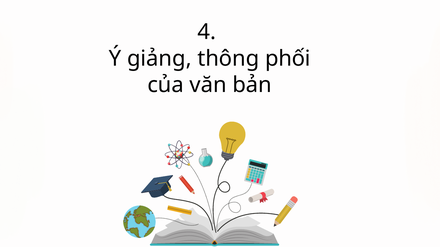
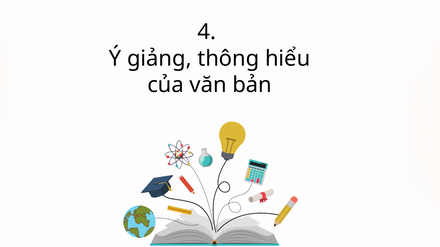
phối: phối -> hiểu (288, 59)
